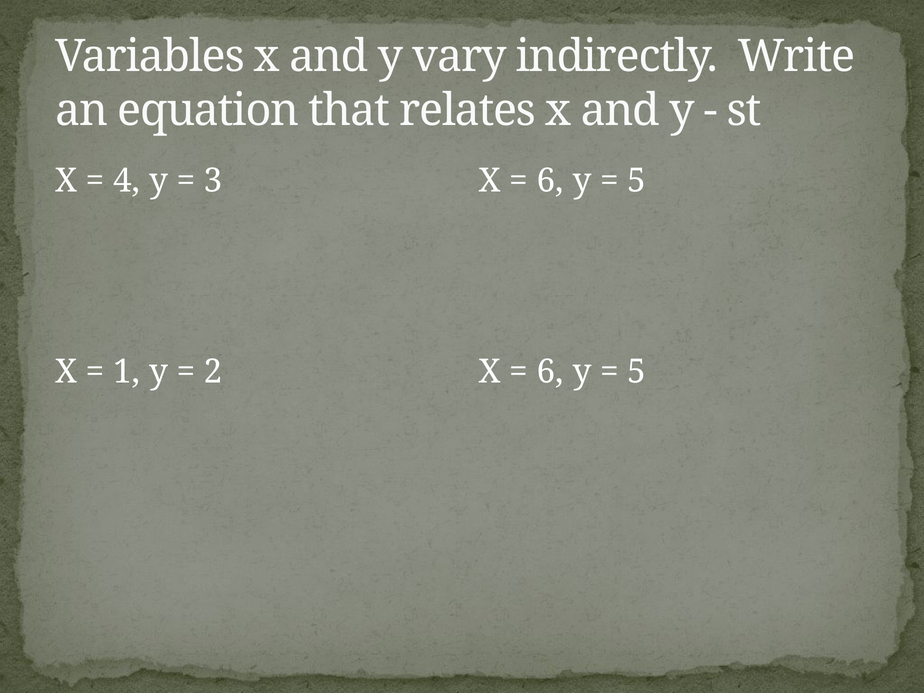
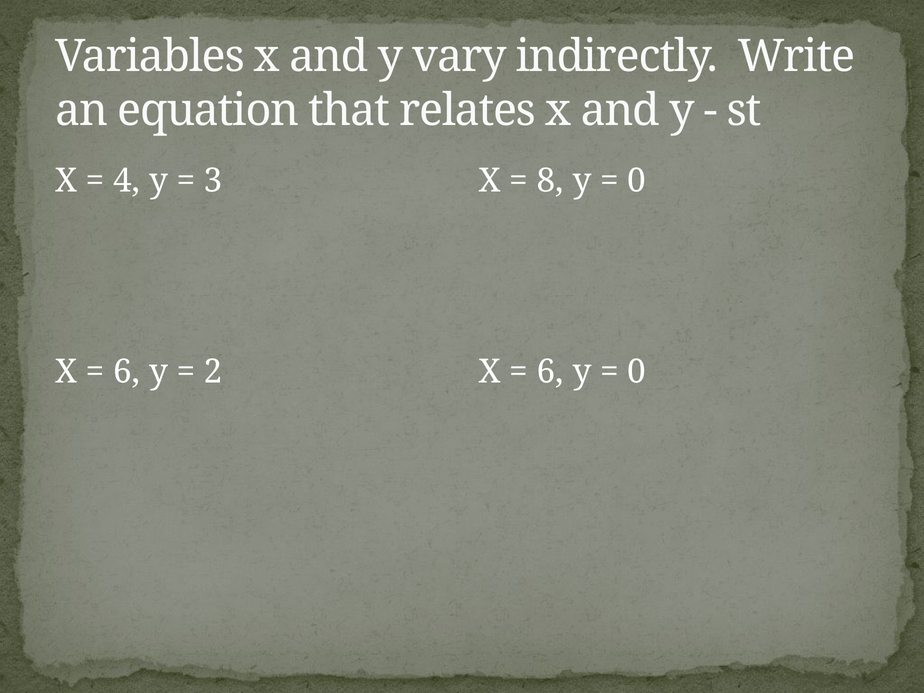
6: 6 -> 8 (550, 181)
5: 5 -> 0 (637, 181)
1: 1 -> 6 (127, 372)
5: 5 -> 0 (637, 372)
